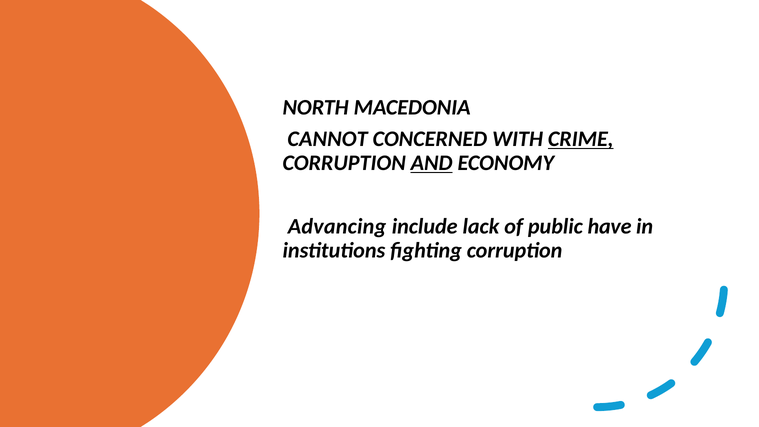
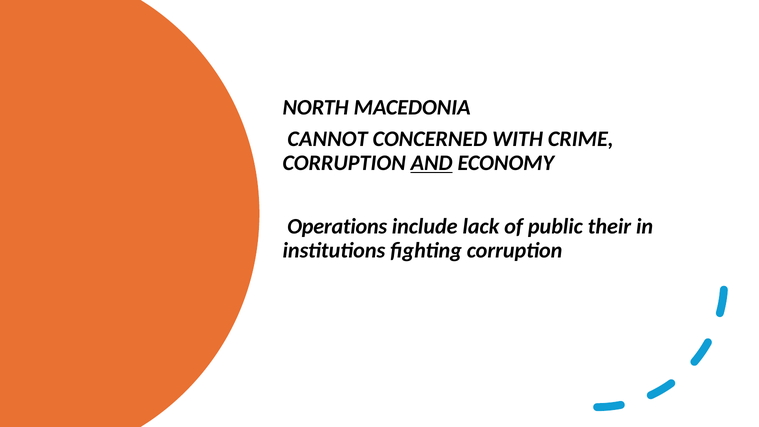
CRIME underline: present -> none (581, 139)
Advancing: Advancing -> Operations (337, 226)
have: have -> their (609, 226)
